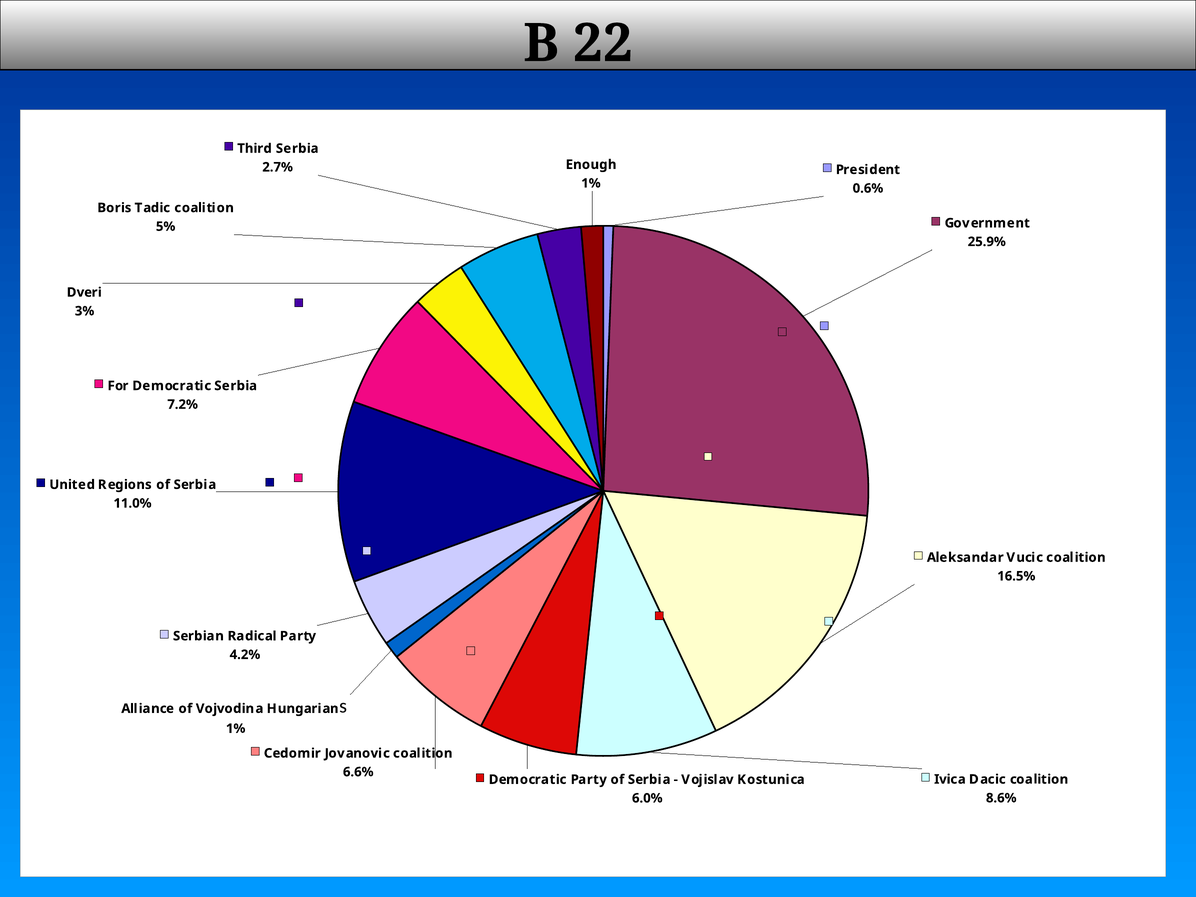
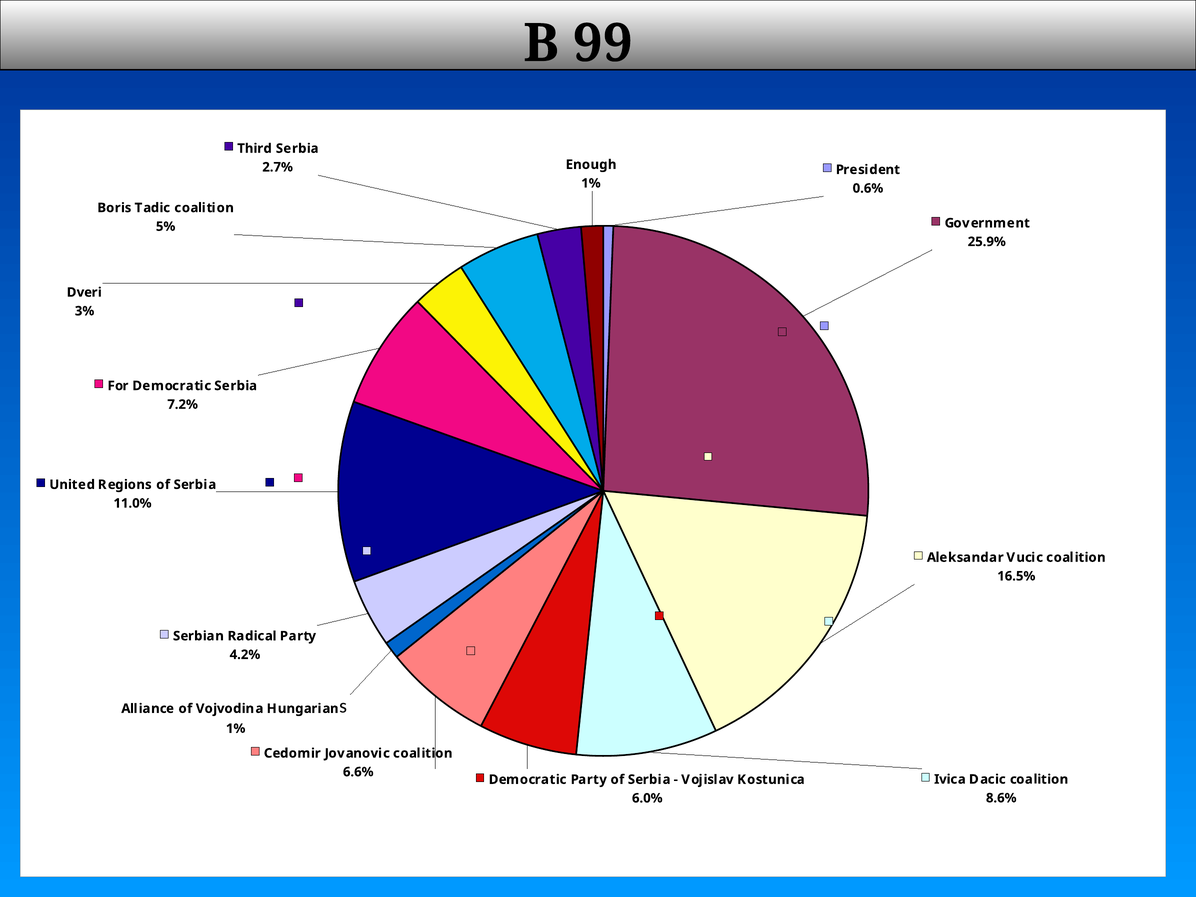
22: 22 -> 99 (603, 44)
